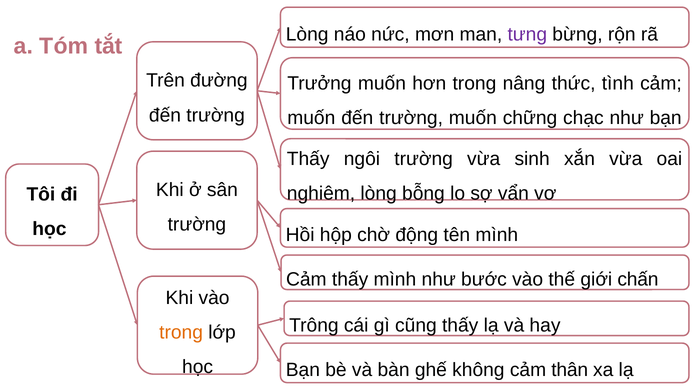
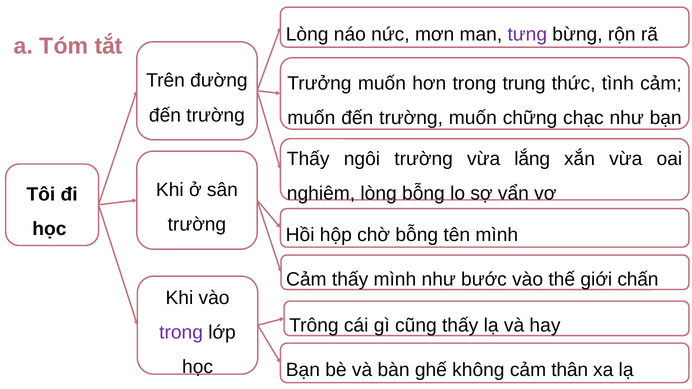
nâng: nâng -> trung (524, 83)
sinh: sinh -> lắng (532, 159)
chờ động: động -> bỗng (417, 235)
trong colour: orange -> purple (181, 332)
